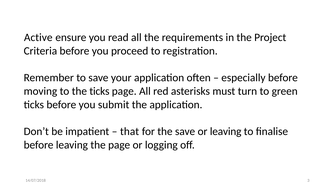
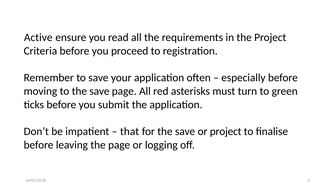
to the ticks: ticks -> save (99, 91)
or leaving: leaving -> project (226, 131)
